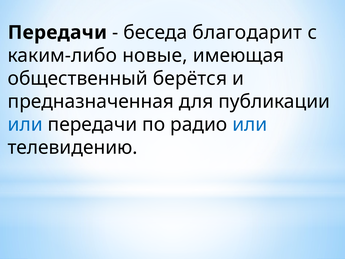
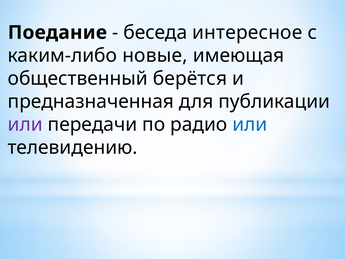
Передачи: Передачи -> Поедание (57, 33)
благодарит: благодарит -> интересное (247, 33)
или colour: blue -> purple (25, 124)
